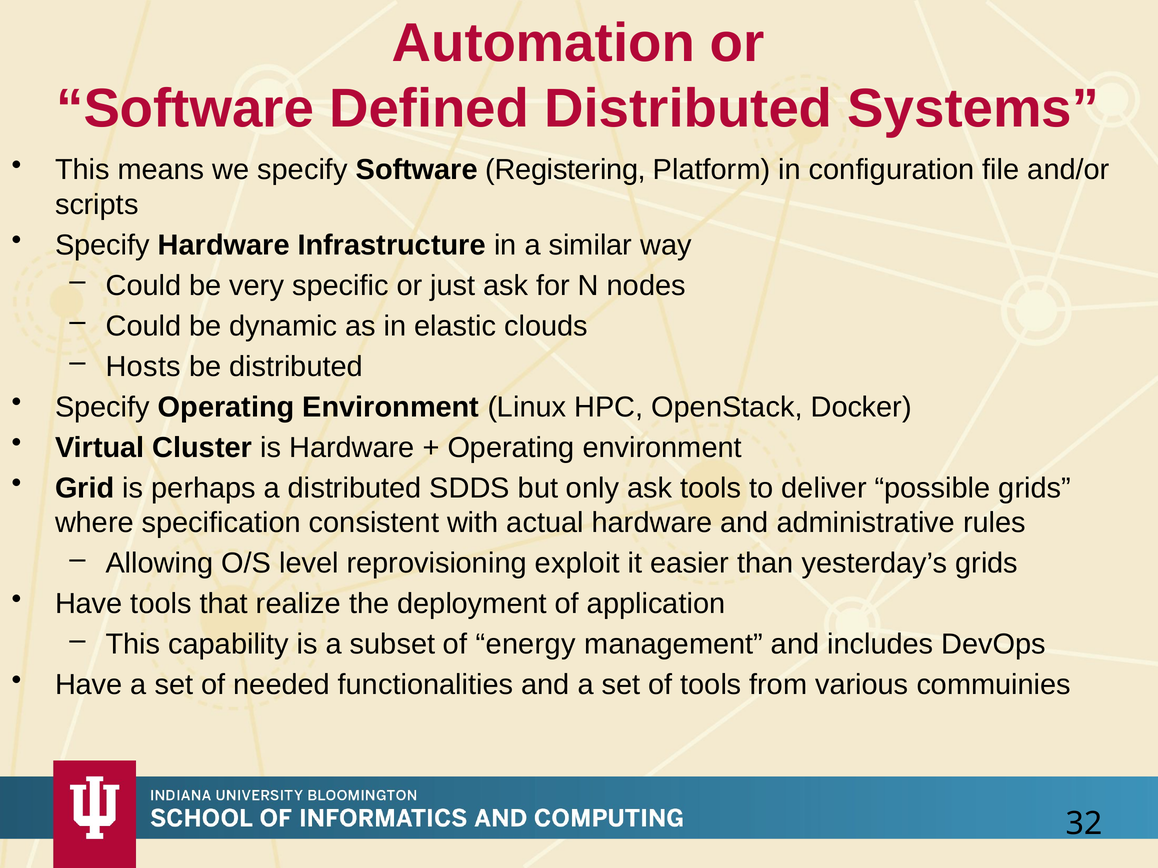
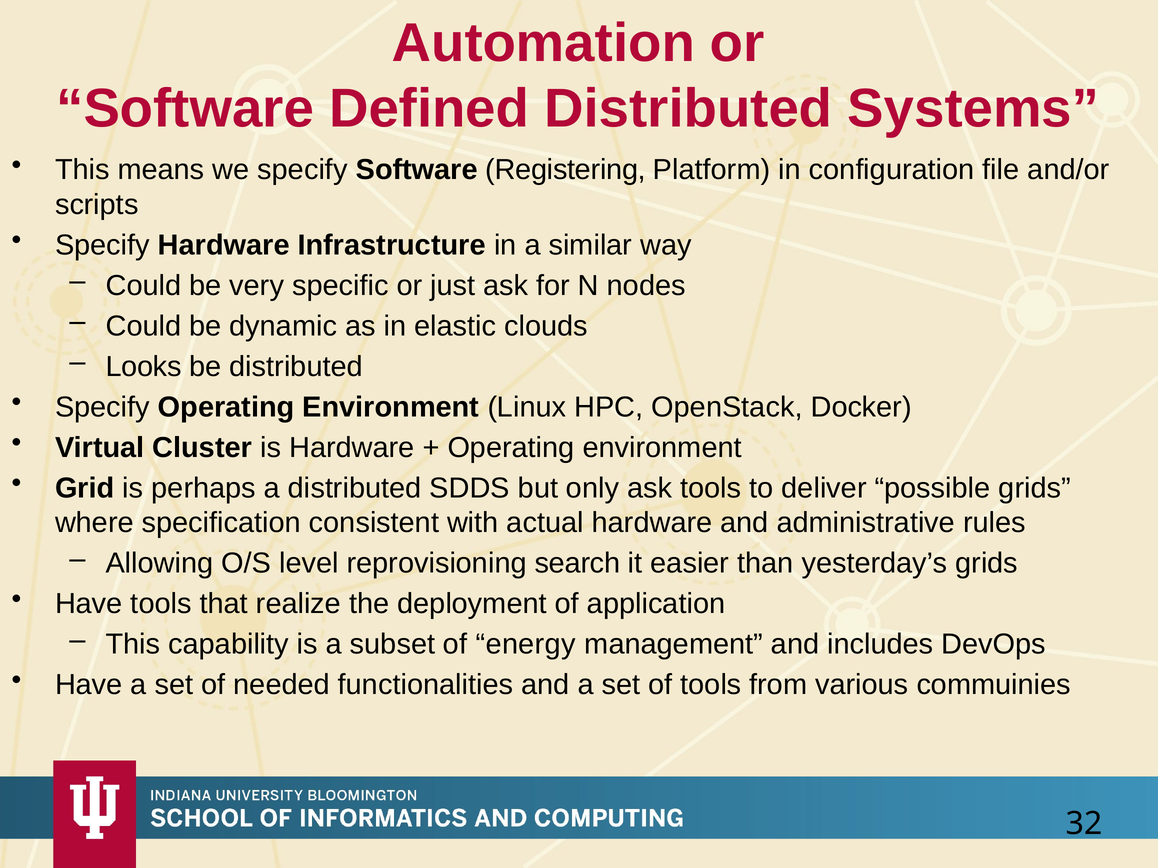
Hosts: Hosts -> Looks (144, 367)
exploit: exploit -> search (577, 564)
